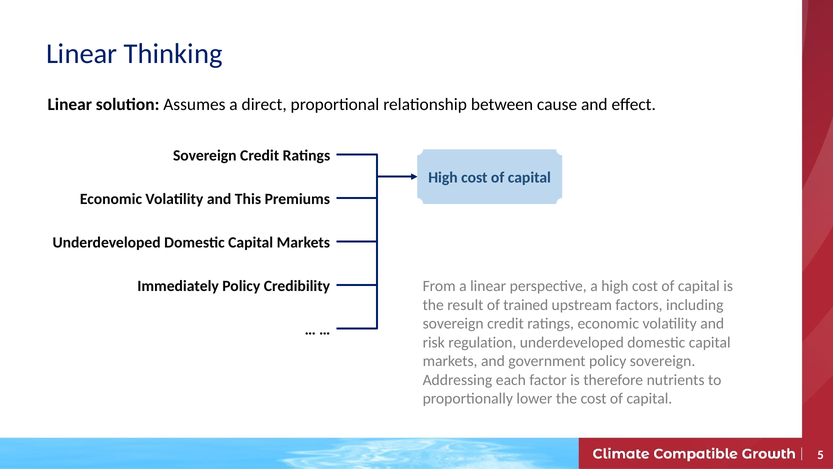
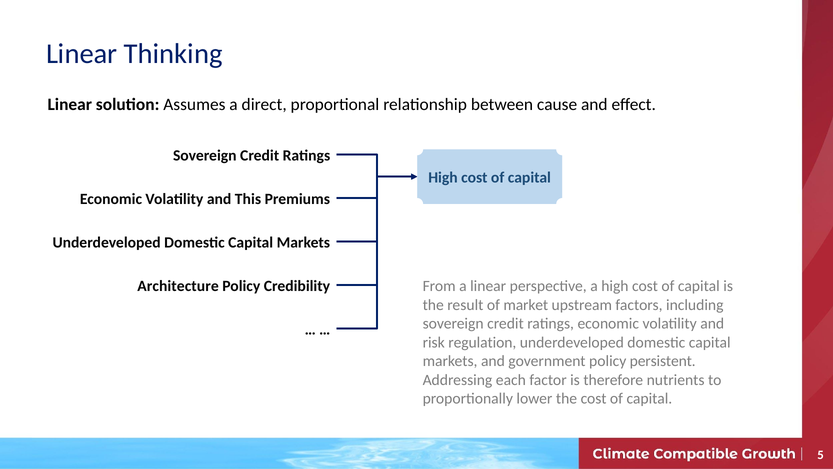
Immediately: Immediately -> Architecture (178, 286)
trained: trained -> market (526, 305)
policy sovereign: sovereign -> persistent (663, 361)
